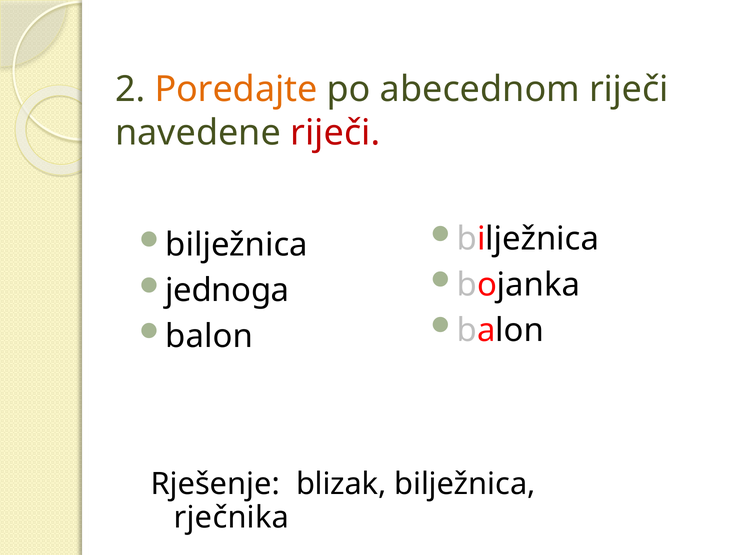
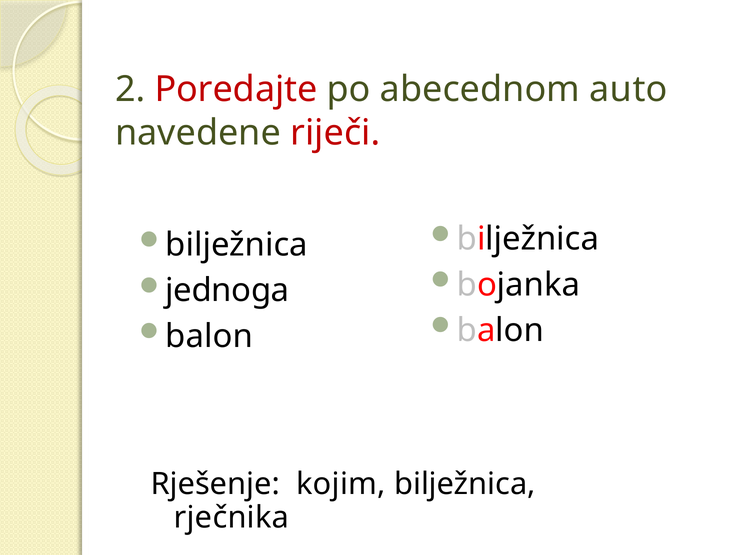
Poredajte colour: orange -> red (236, 90)
abecednom riječi: riječi -> auto (629, 90)
blizak: blizak -> kojim (341, 484)
